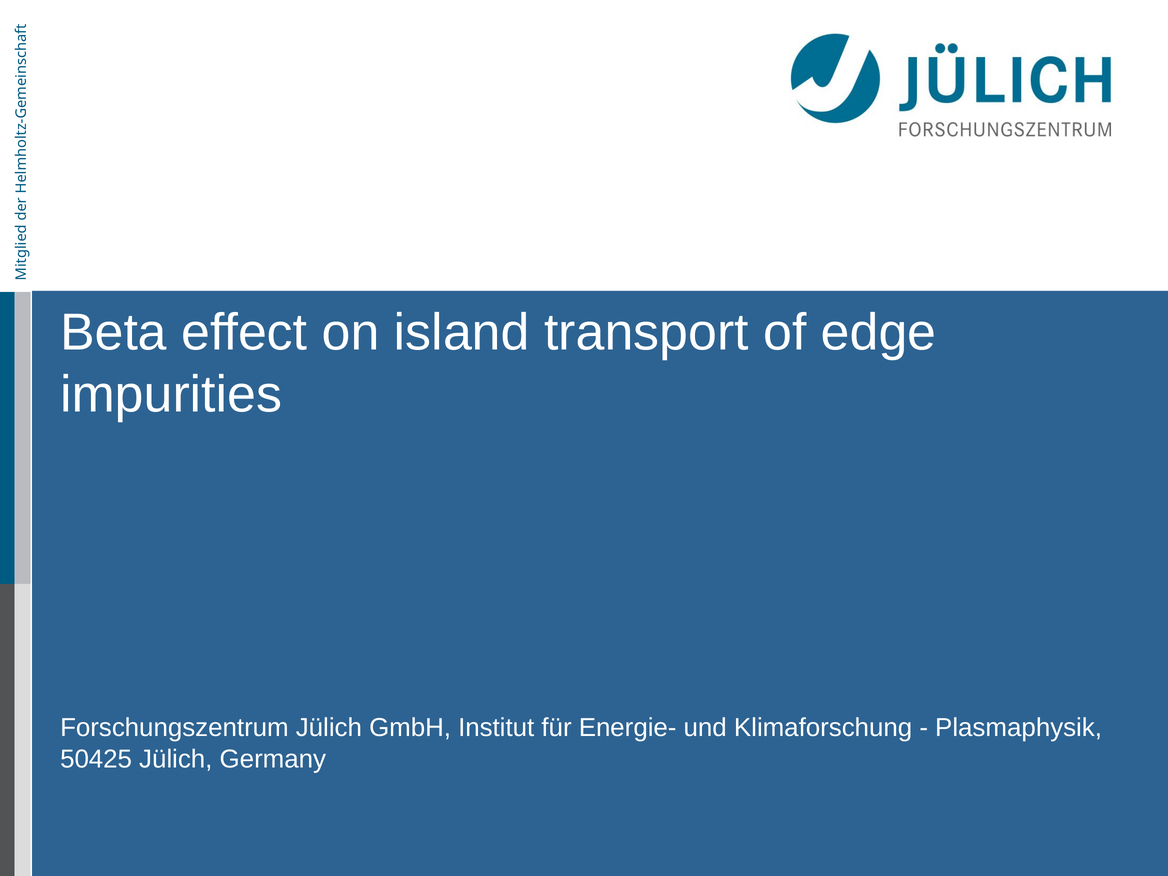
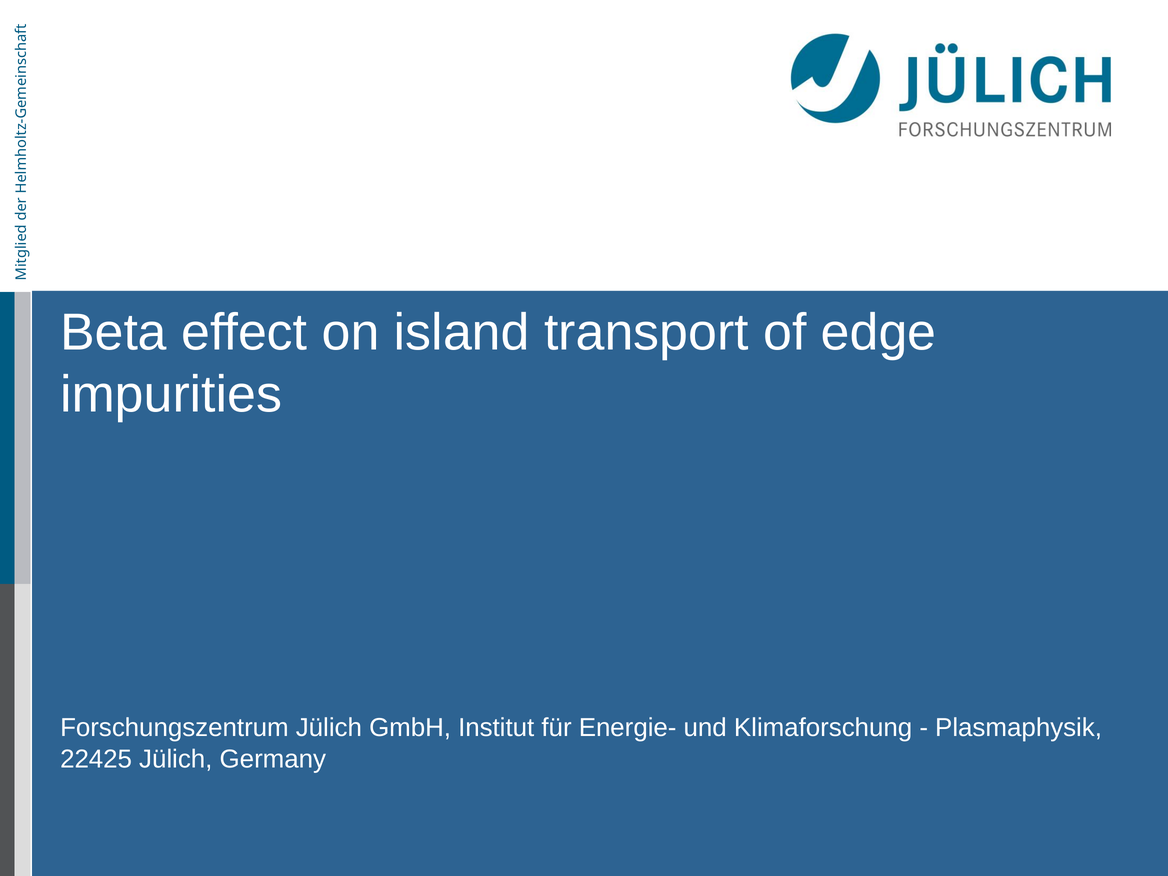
50425: 50425 -> 22425 (96, 759)
